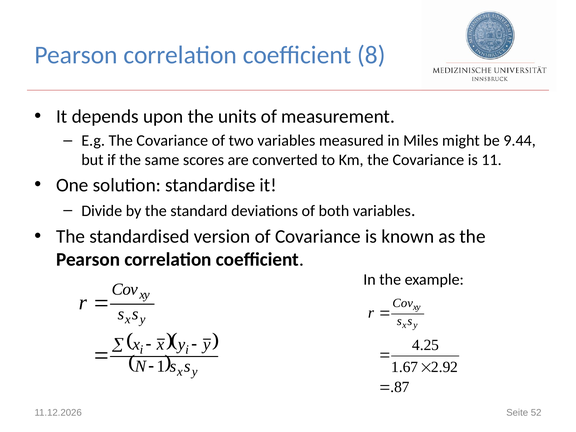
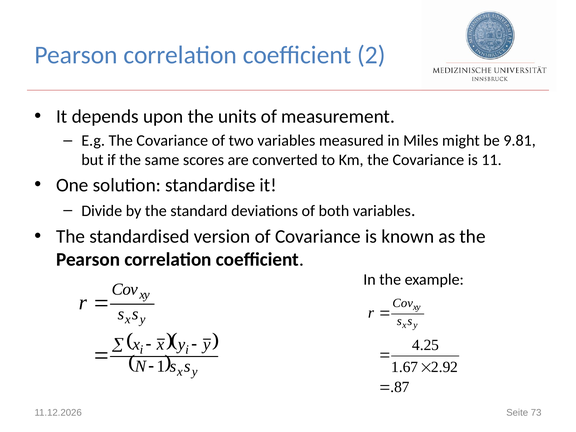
coefficient 8: 8 -> 2 (371, 55)
9.44: 9.44 -> 9.81 (520, 141)
52: 52 -> 73 (536, 413)
